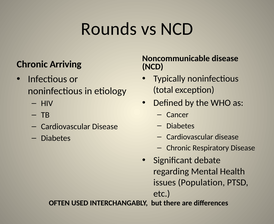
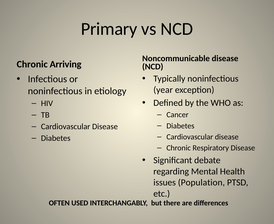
Rounds: Rounds -> Primary (109, 29)
total: total -> year (163, 90)
